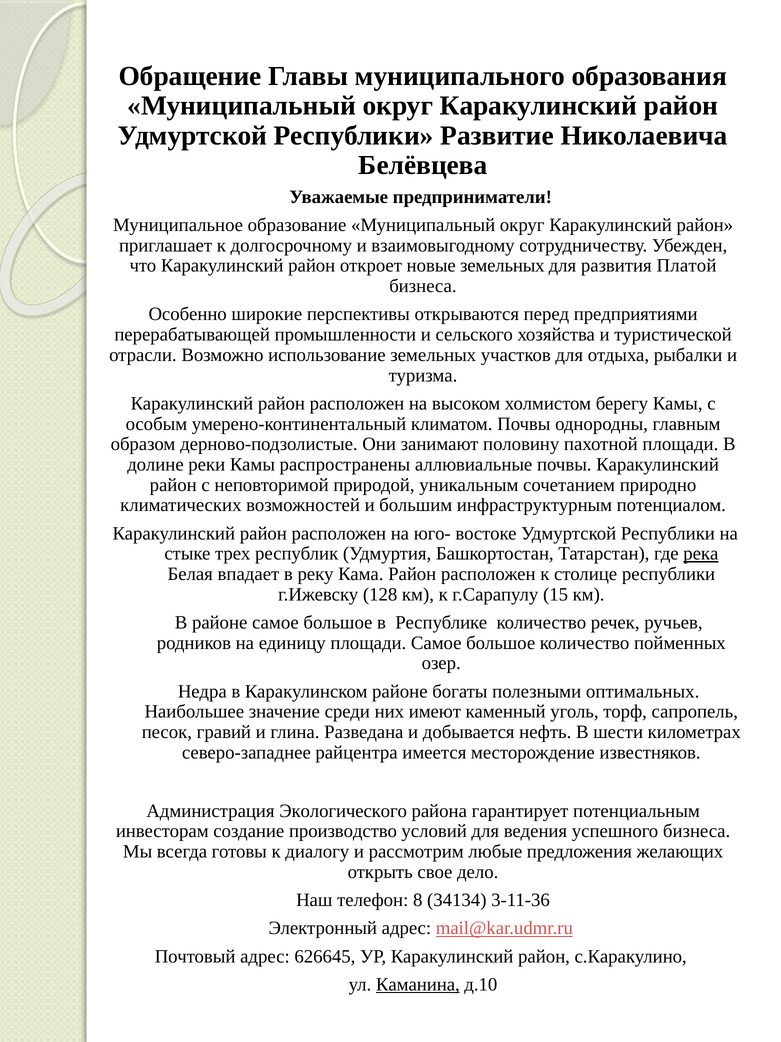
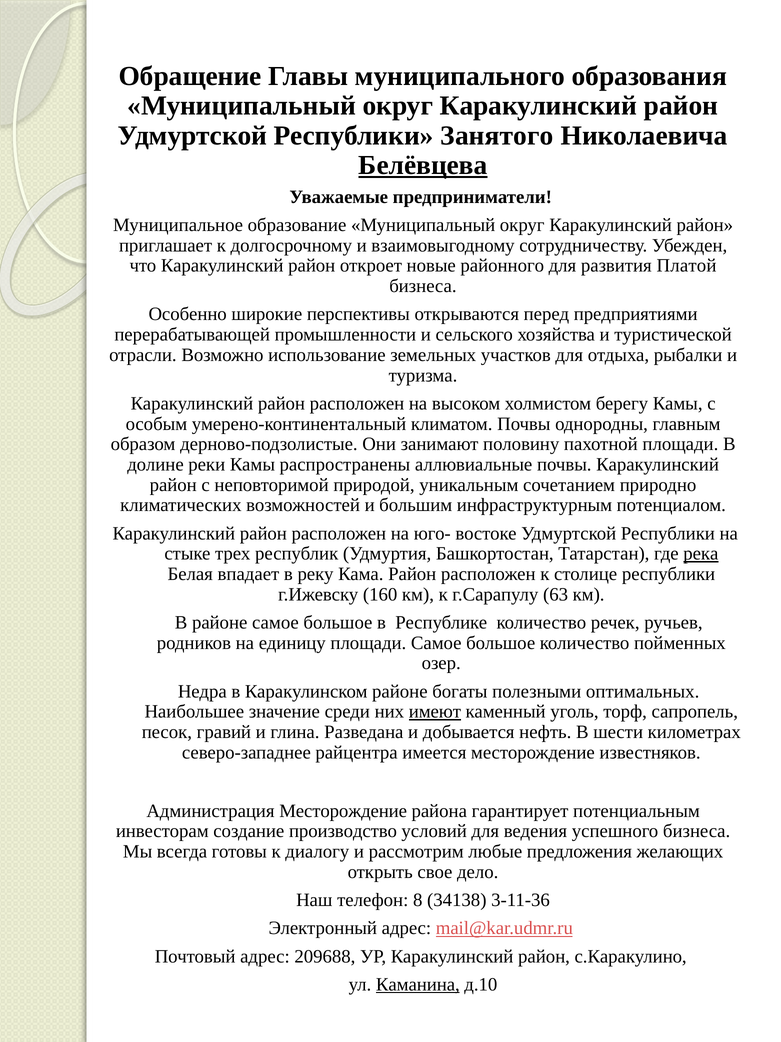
Развитие: Развитие -> Занятого (497, 135)
Белёвцева underline: none -> present (423, 165)
новые земельных: земельных -> районного (502, 266)
128: 128 -> 160 (380, 594)
15: 15 -> 63 (556, 594)
имеют underline: none -> present (435, 711)
Администрация Экологического: Экологического -> Месторождение (343, 810)
34134: 34134 -> 34138 (457, 900)
626645: 626645 -> 209688 (325, 956)
